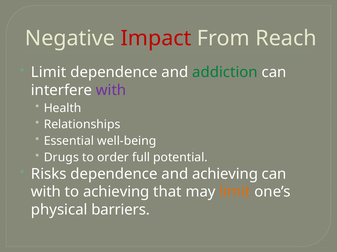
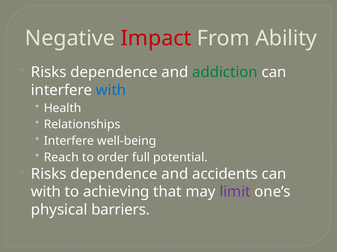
Reach: Reach -> Ability (286, 38)
Limit: Limit -> Risks (49, 72)
with colour: purple -> blue (111, 90)
Essential: Essential -> Interfere (69, 141)
Drugs: Drugs -> Reach (61, 158)
and achieving: achieving -> accidents (225, 174)
limit colour: orange -> purple (235, 192)
